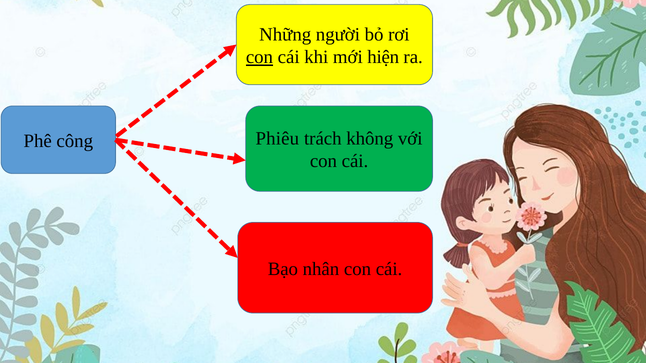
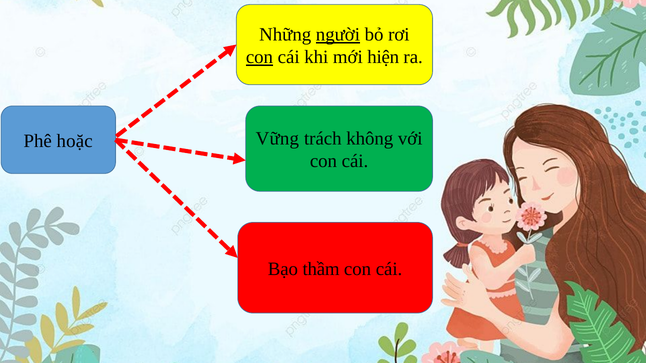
người underline: none -> present (338, 35)
Phiêu: Phiêu -> Vững (277, 139)
công: công -> hoặc (75, 141)
nhân: nhân -> thầm (321, 269)
